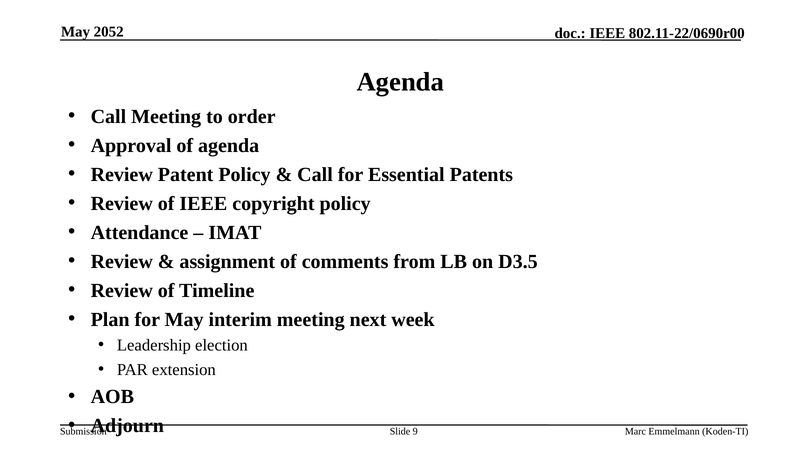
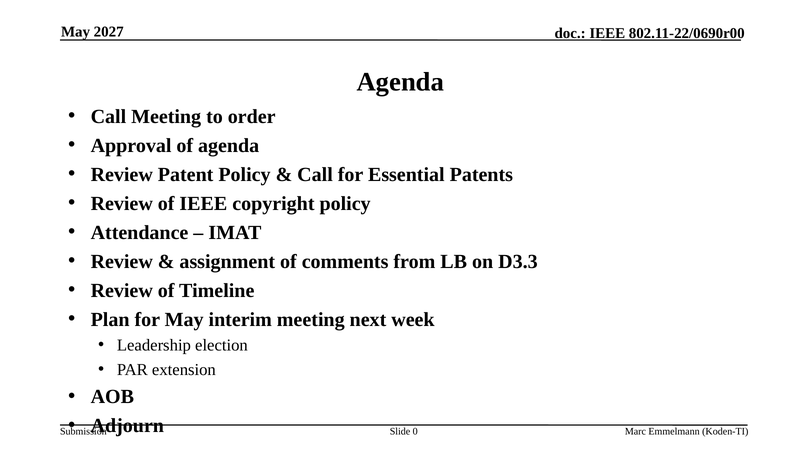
2052: 2052 -> 2027 (109, 32)
D3.5: D3.5 -> D3.3 (518, 262)
9: 9 -> 0 (415, 432)
